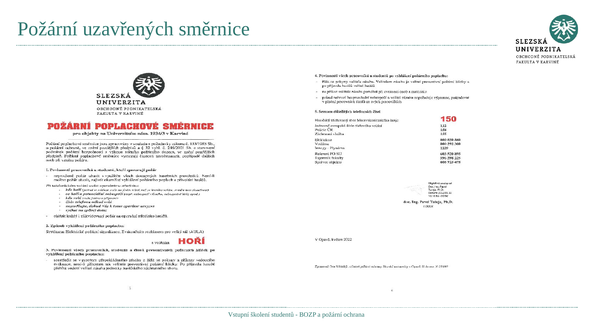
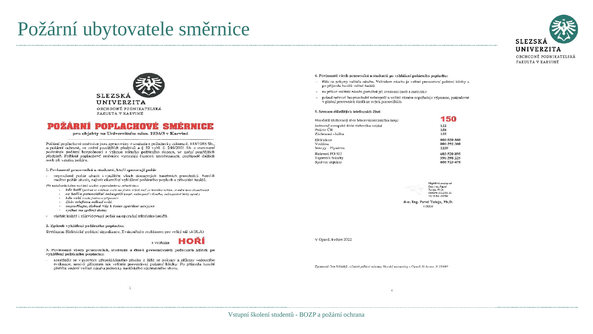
uzavřených: uzavřených -> ubytovatele (128, 29)
